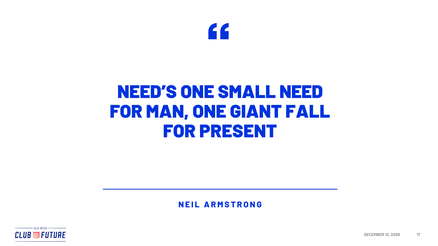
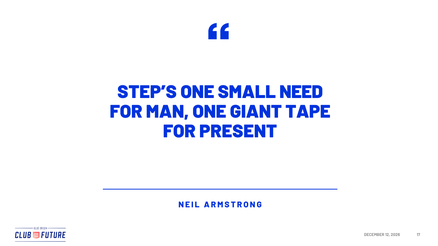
NEED’S: NEED’S -> STEP’S (147, 92)
FALL: FALL -> TAPE (308, 112)
